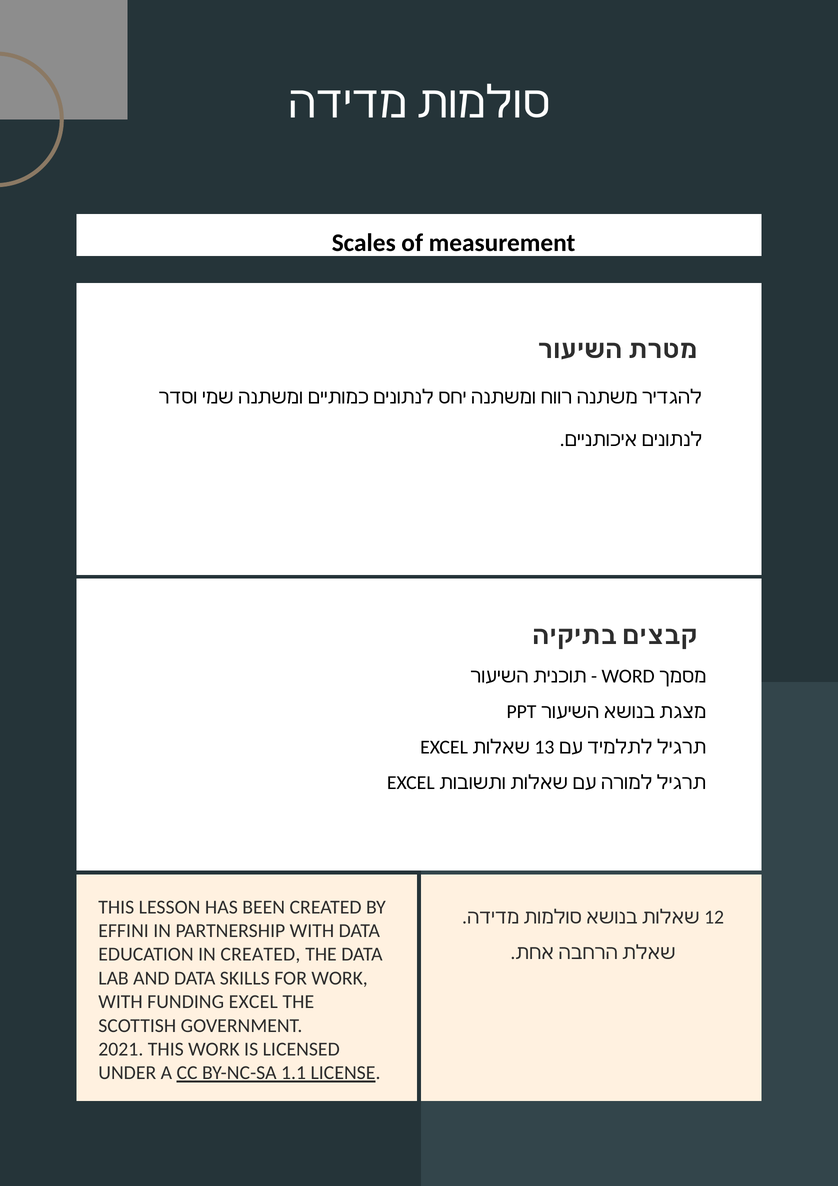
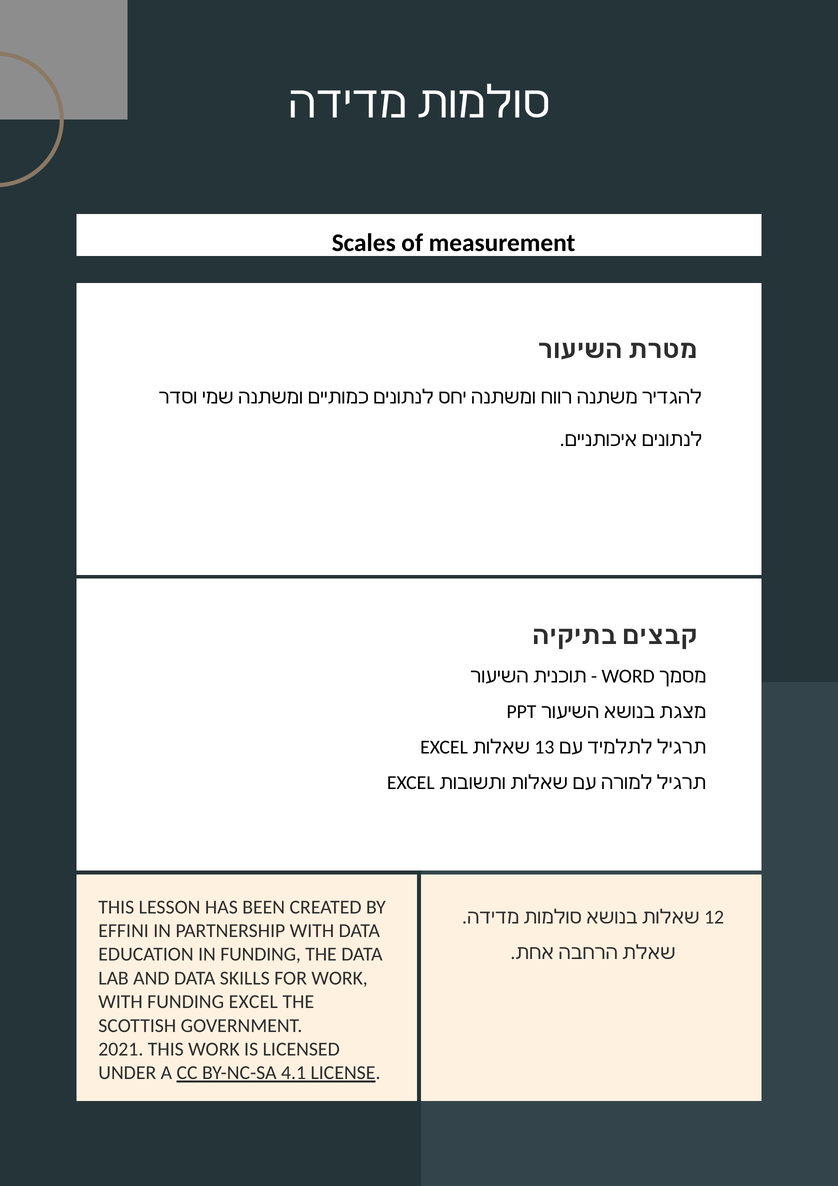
IN CREATED: CREATED -> FUNDING (261, 954)
1.1: 1.1 -> 4.1 (294, 1073)
